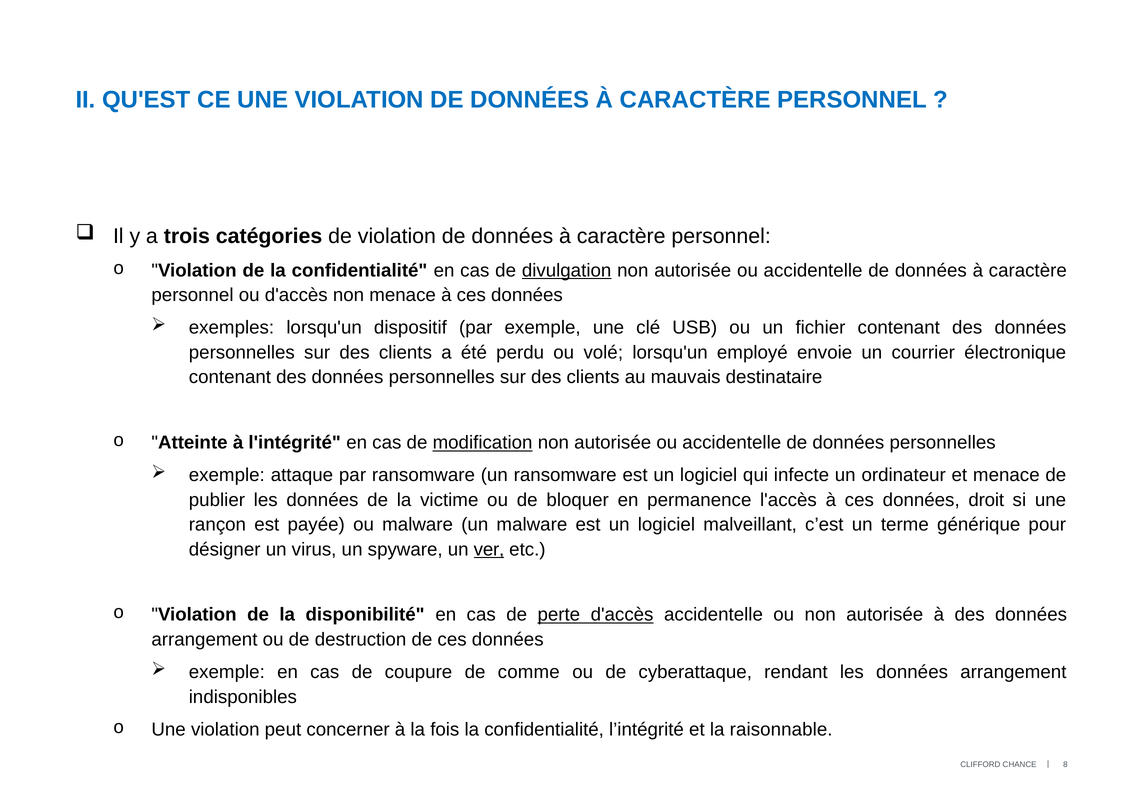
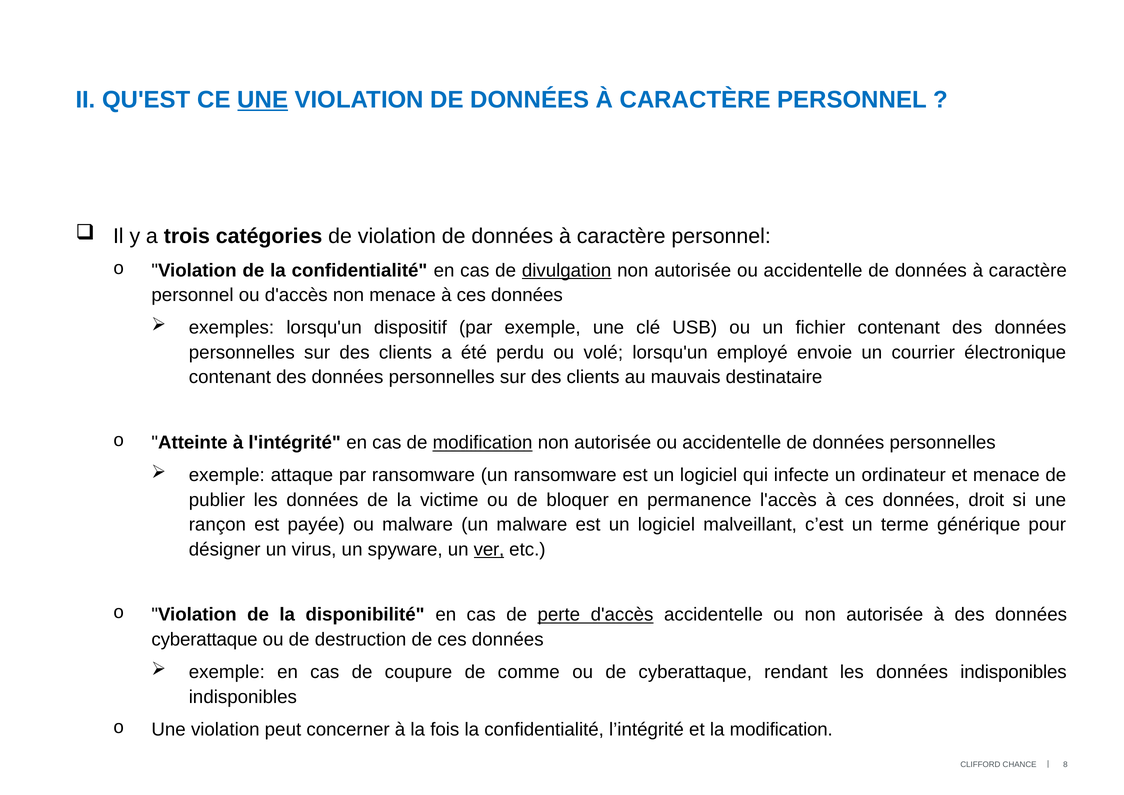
UNE underline: none -> present (263, 100)
arrangement: arrangement -> cyberattaque (205, 639)
les données arrangement: arrangement -> indisponibles (1013, 672)
la raisonnable: raisonnable -> modification (781, 729)
